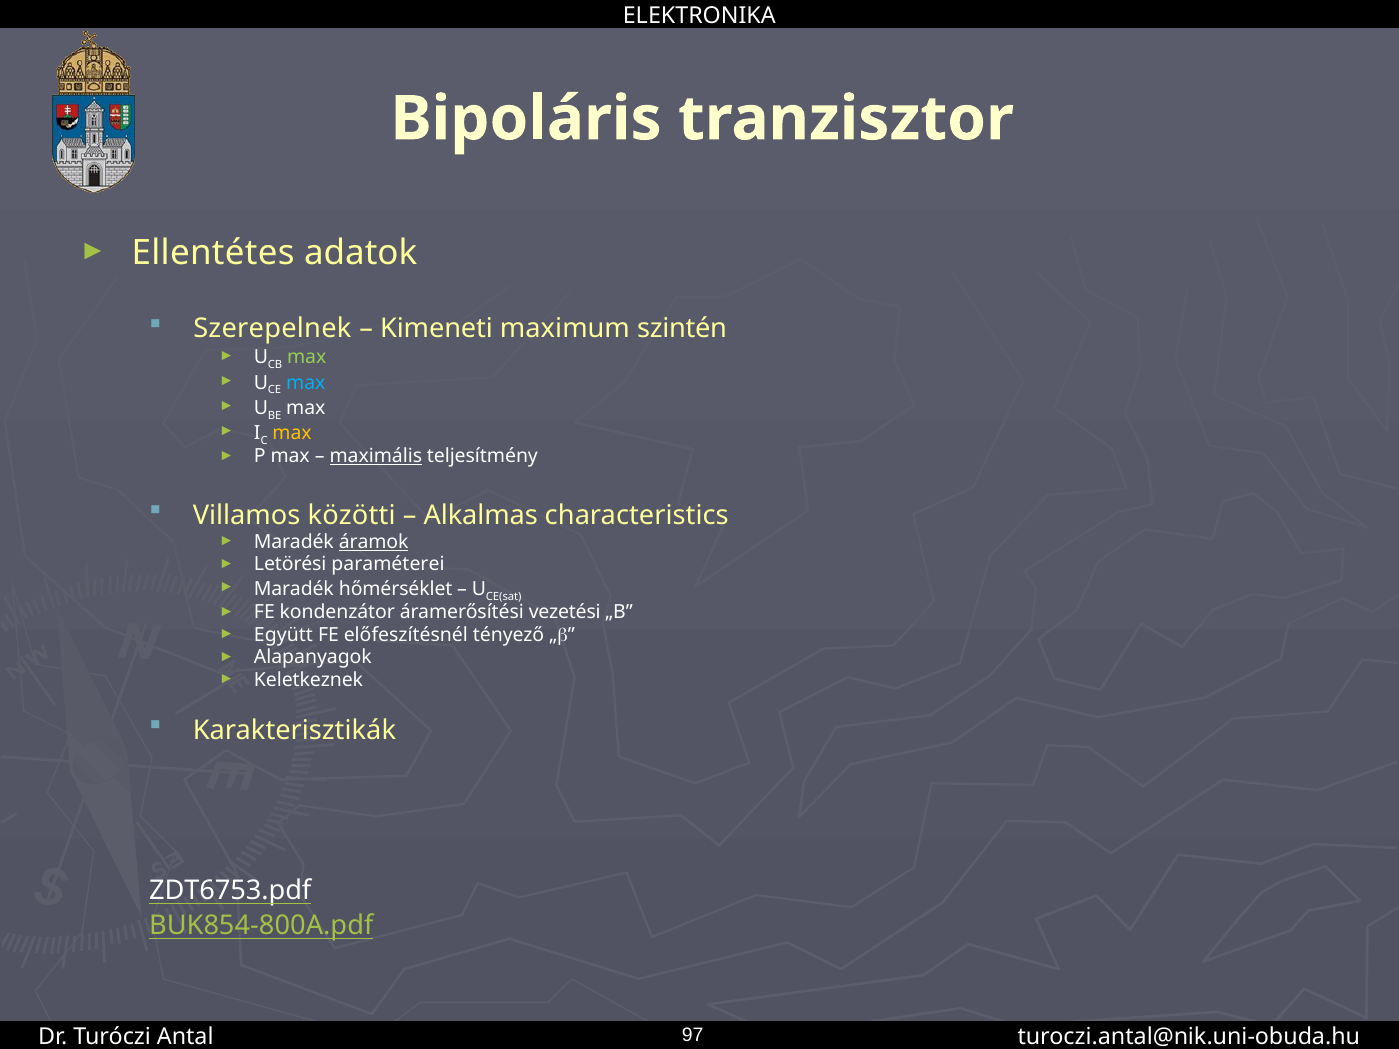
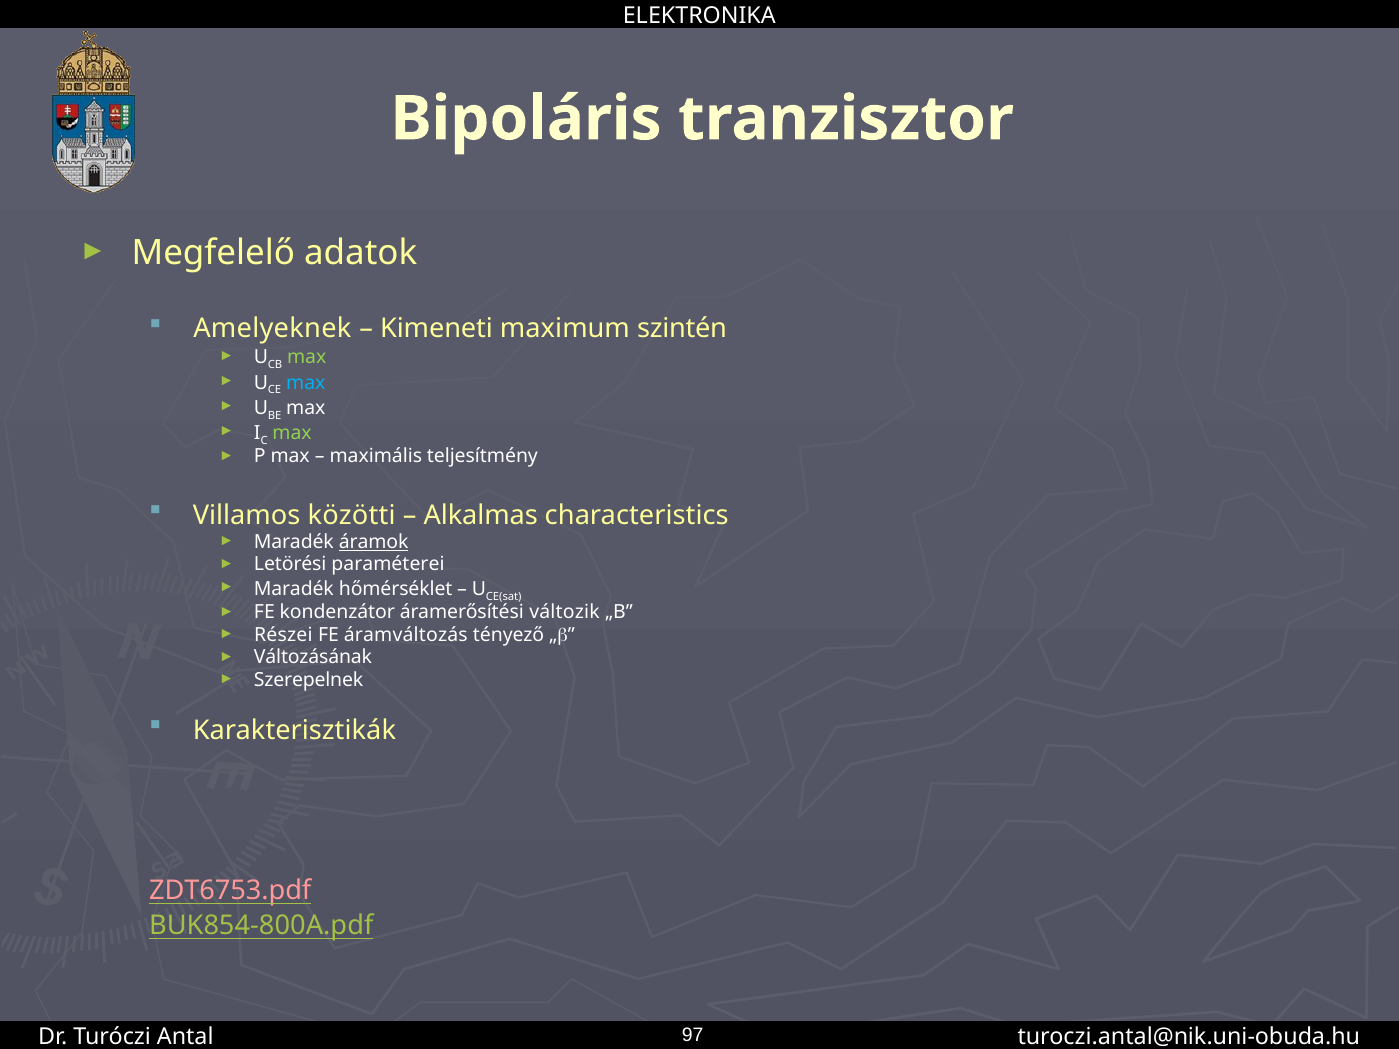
Ellentétes: Ellentétes -> Megfelelő (213, 253)
Szerepelnek: Szerepelnek -> Amelyeknek (272, 329)
max colour: yellow -> light green (292, 433)
maximális underline: present -> none (376, 456)
vezetési: vezetési -> változik (565, 612)
Együtt: Együtt -> Részei (283, 635)
előfeszítésnél: előfeszítésnél -> áramváltozás (406, 635)
Alapanyagok: Alapanyagok -> Változásának (313, 658)
Keletkeznek: Keletkeznek -> Szerepelnek (309, 680)
ZDT6753.pdf colour: white -> pink (230, 891)
